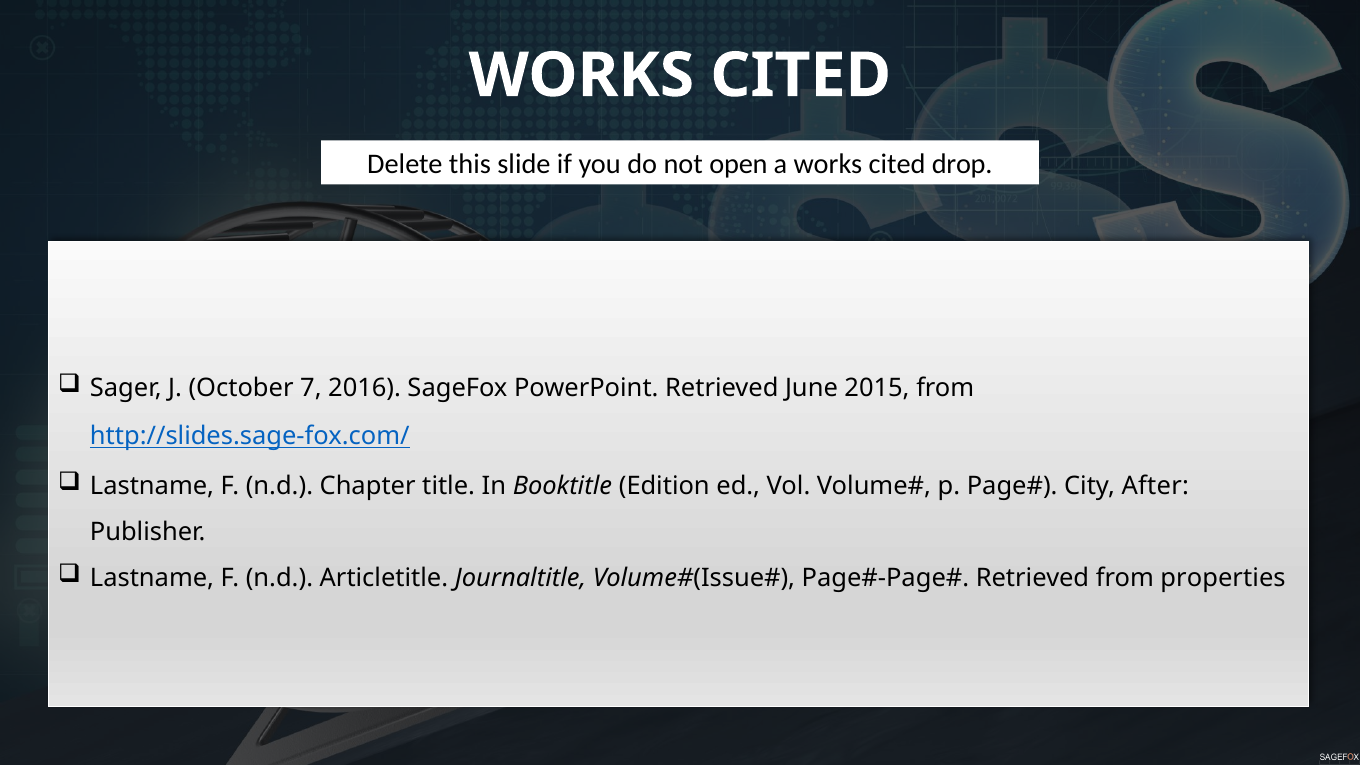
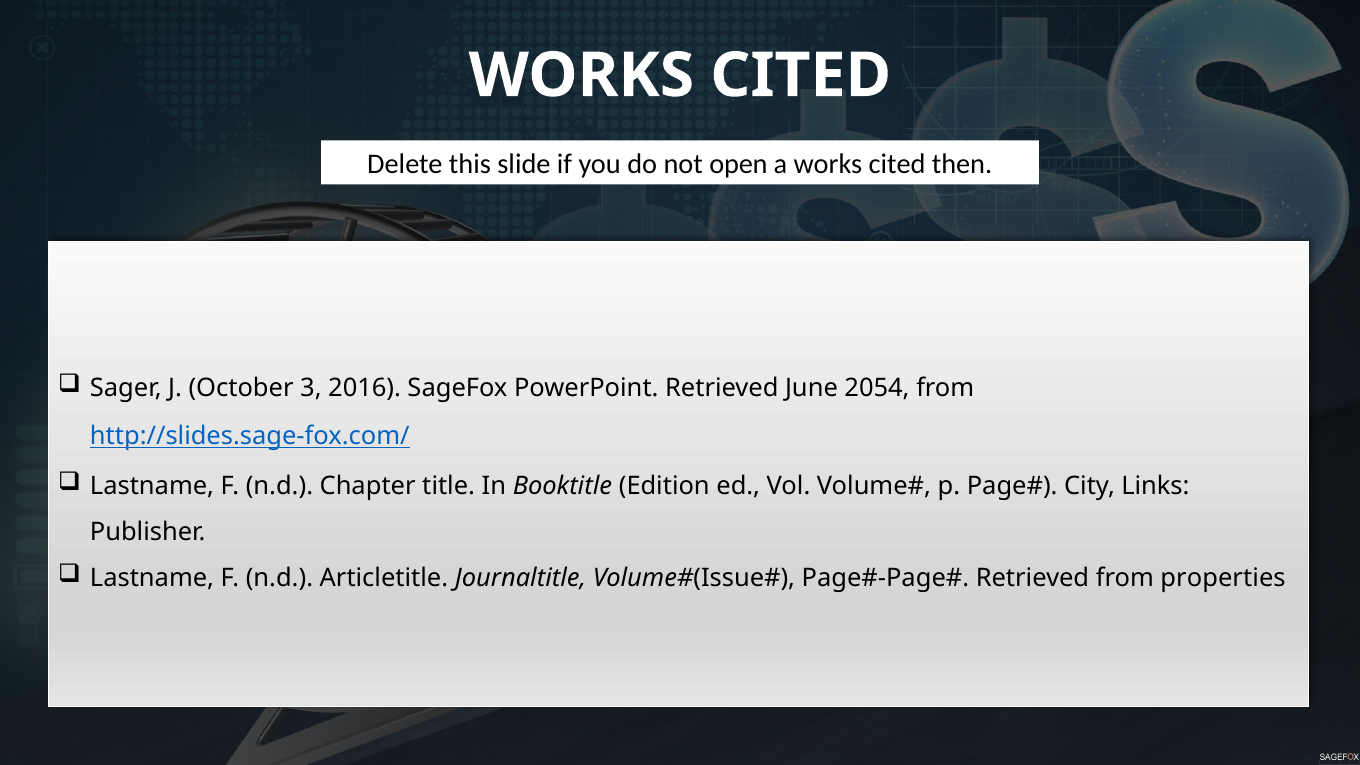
drop: drop -> then (962, 164)
7: 7 -> 3 (311, 388)
2015: 2015 -> 2054 (877, 388)
After: After -> Links (1155, 486)
